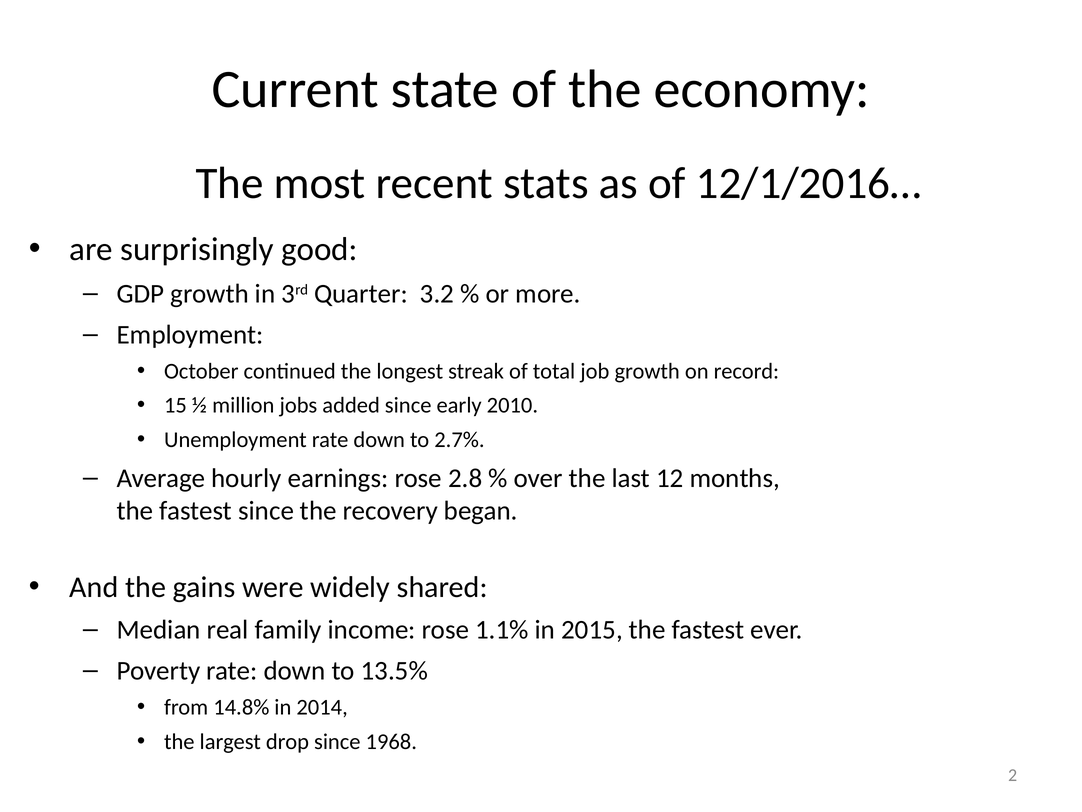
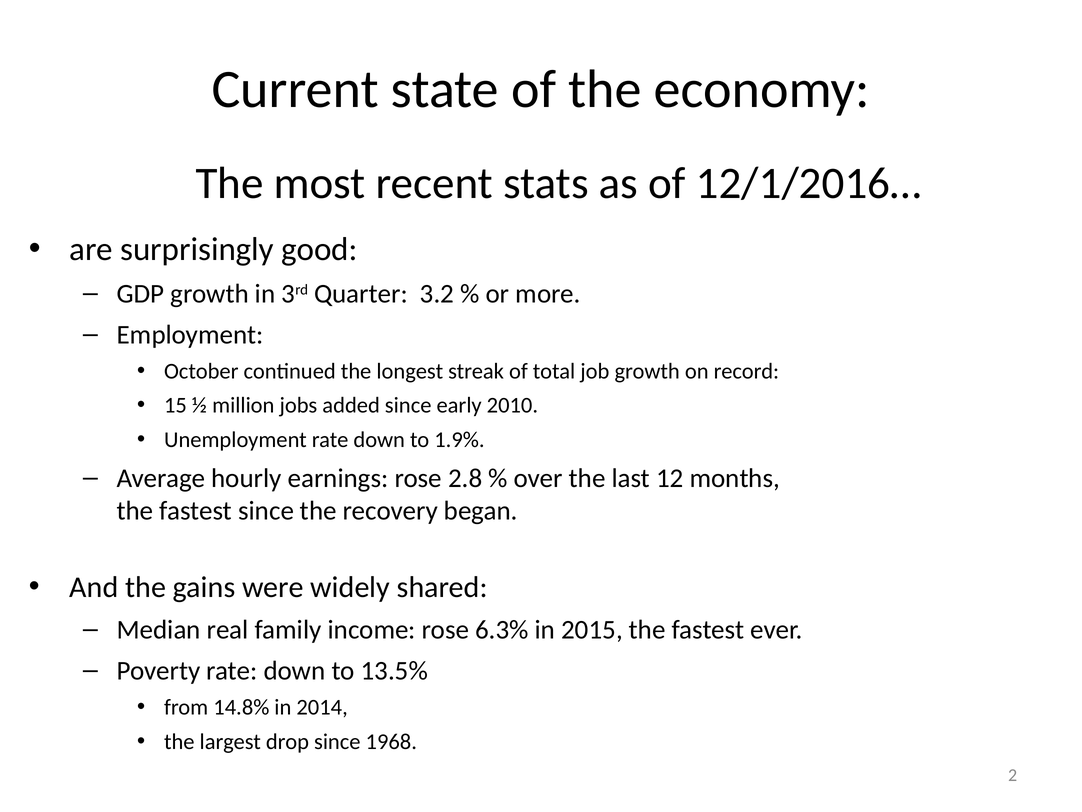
2.7%: 2.7% -> 1.9% (459, 440)
1.1%: 1.1% -> 6.3% (502, 630)
